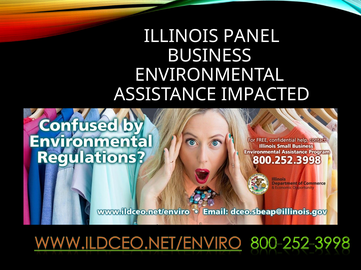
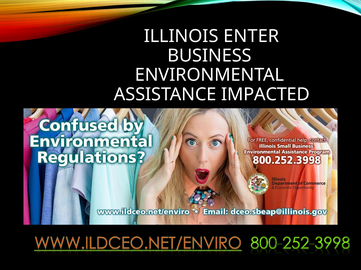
PANEL: PANEL -> ENTER (251, 36)
